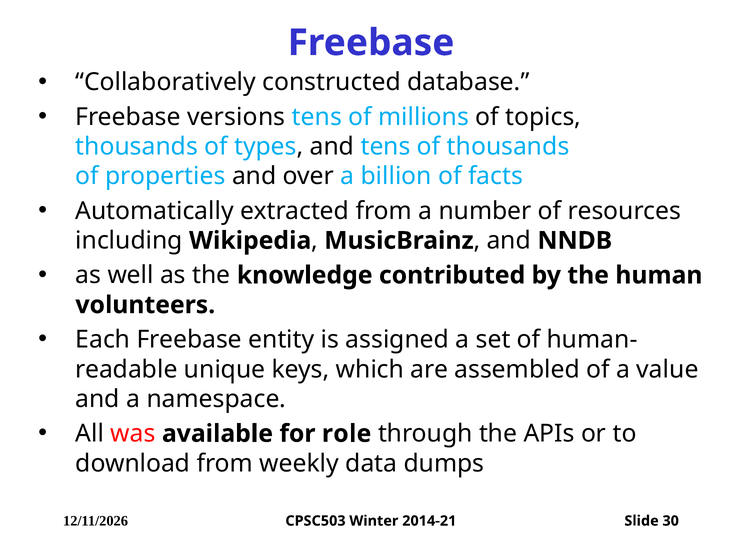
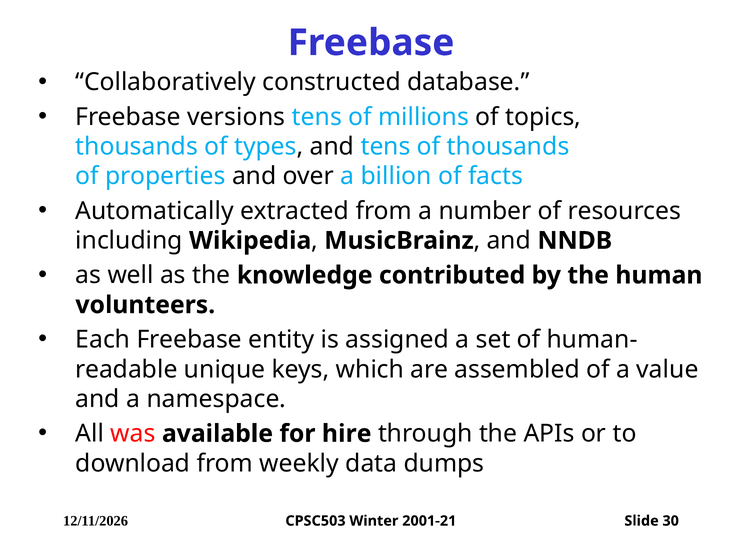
role: role -> hire (347, 433)
2014-21: 2014-21 -> 2001-21 (429, 520)
